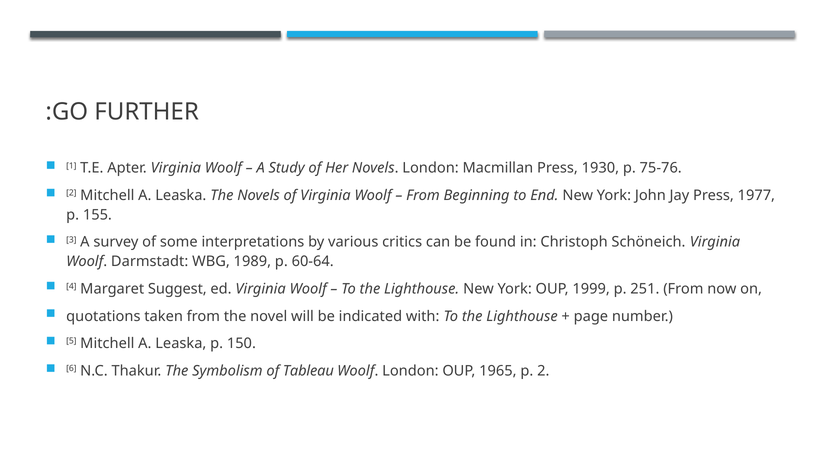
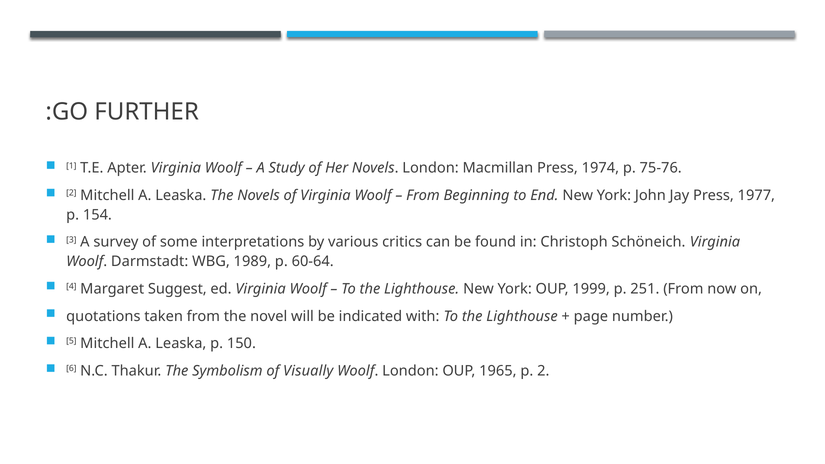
1930: 1930 -> 1974 (600, 168)
155: 155 -> 154 (97, 215)
Tableau: Tableau -> Visually (308, 371)
